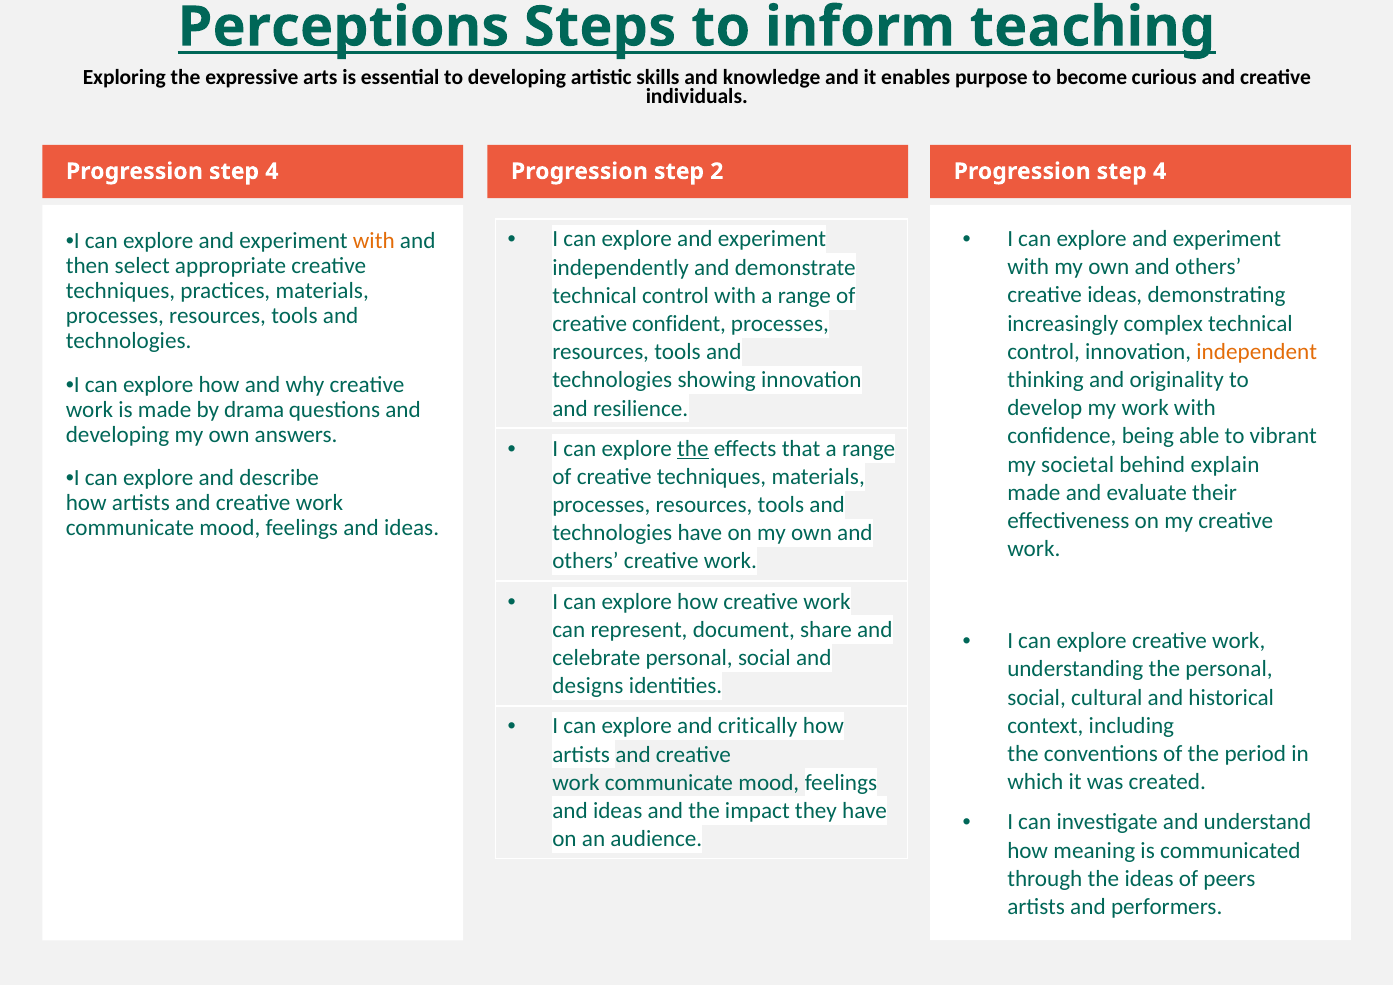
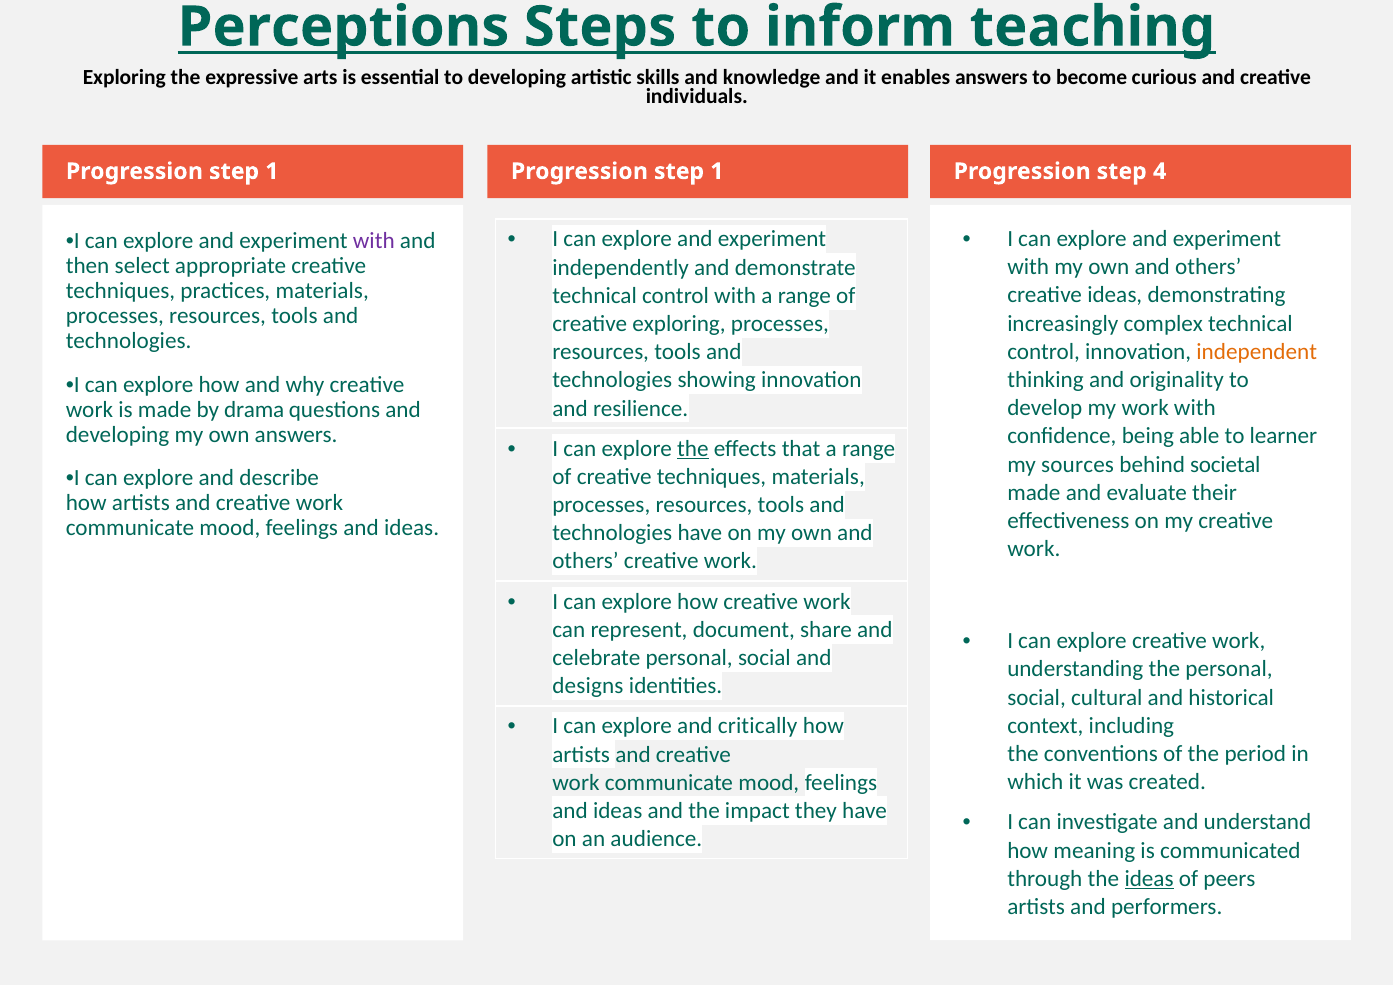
enables purpose: purpose -> answers (991, 78)
4: 4 -> 1 (272, 171)
2: 2 -> 1 (717, 171)
with colour: orange -> purple (374, 241)
creative confident: confident -> exploring (679, 324)
vibrant: vibrant -> learner (1283, 436)
societal: societal -> sources (1078, 464)
explain: explain -> societal (1225, 464)
ideas underline: none -> present (1149, 879)
